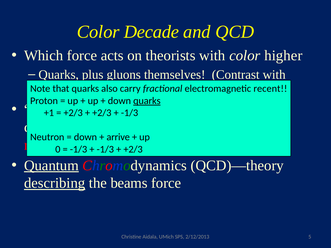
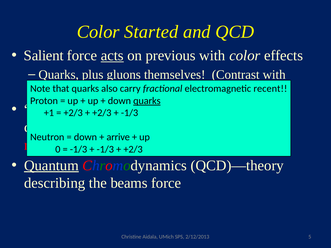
Decade: Decade -> Started (151, 32)
Which: Which -> Salient (44, 56)
acts underline: none -> present (112, 56)
theorists: theorists -> previous (171, 56)
higher: higher -> effects (283, 56)
describing underline: present -> none (55, 183)
